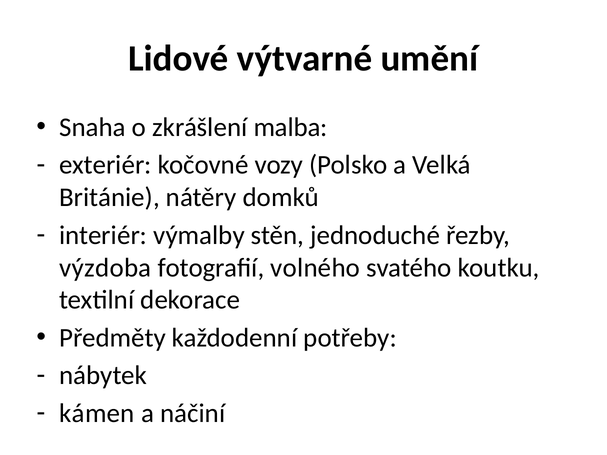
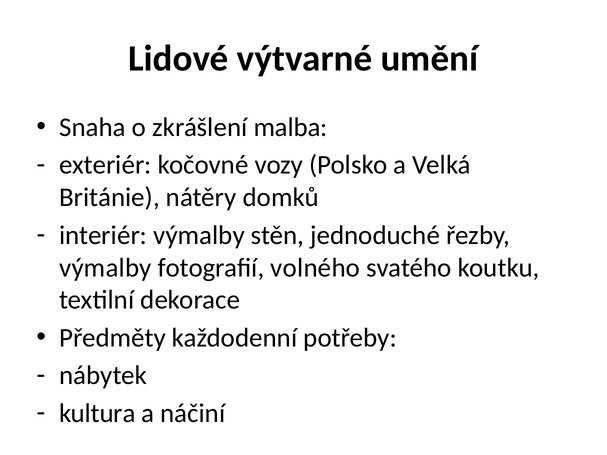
výzdoba: výzdoba -> výmalby (105, 268)
kámen: kámen -> kultura (97, 414)
